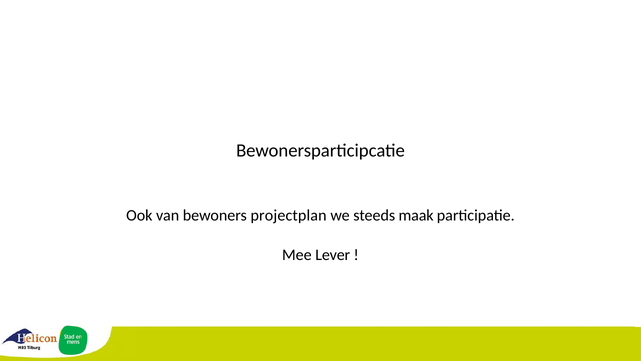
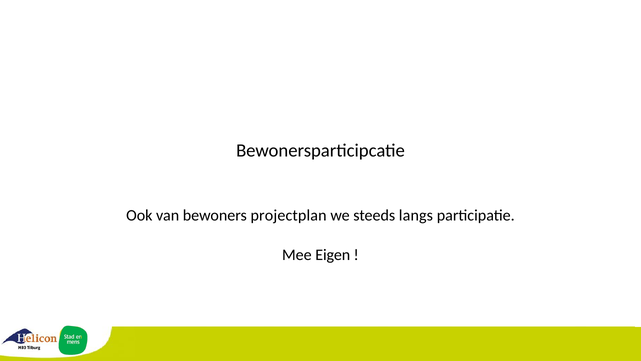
maak: maak -> langs (416, 215)
Lever: Lever -> Eigen (333, 255)
